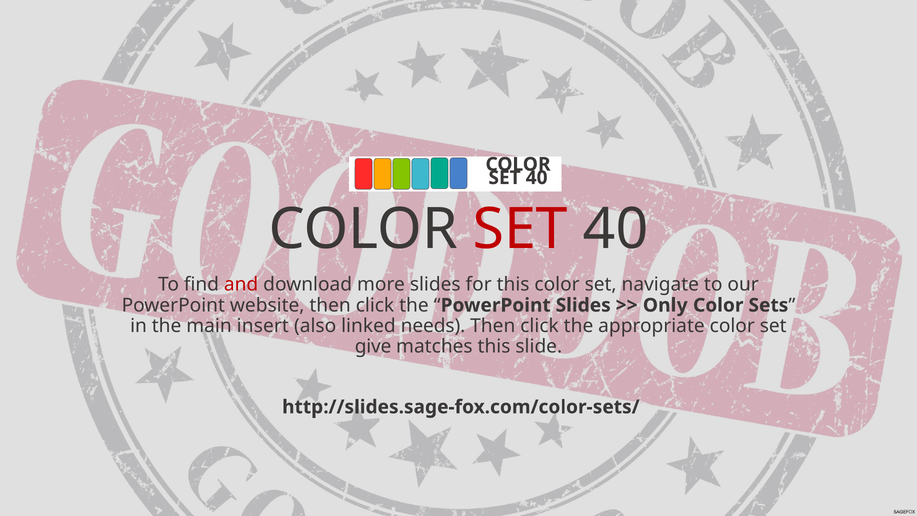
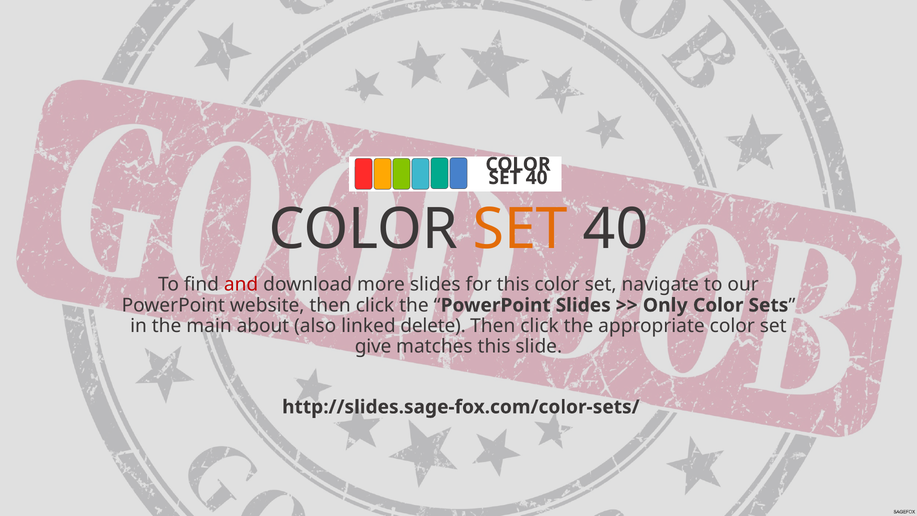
SET colour: red -> orange (520, 229)
insert: insert -> about (263, 326)
needs: needs -> delete (433, 326)
